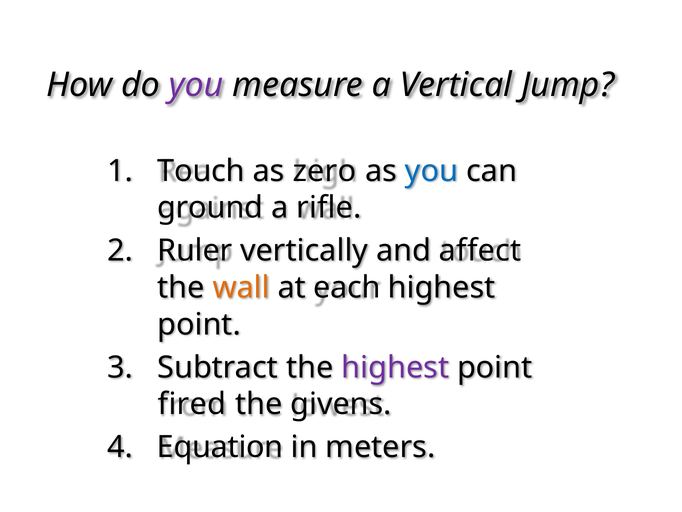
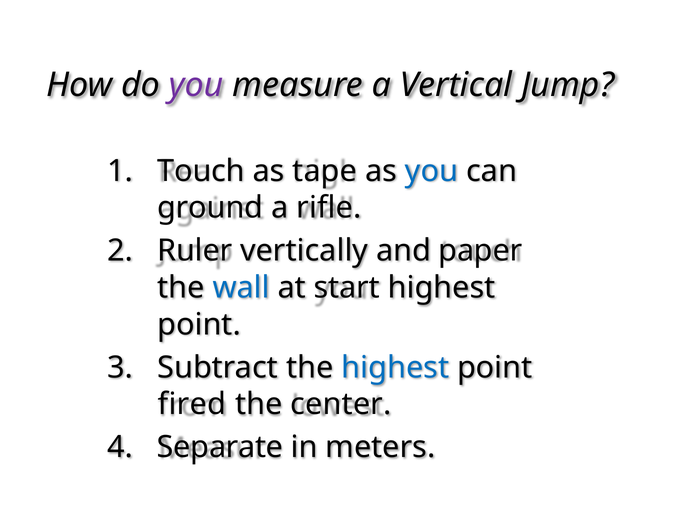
zero: zero -> tape (325, 171)
affect: affect -> paper (480, 250)
wall colour: orange -> blue (241, 287)
each: each -> start (347, 287)
highest colour: purple -> blue (395, 367)
givens: givens -> center (341, 404)
Equation: Equation -> Separate (220, 447)
